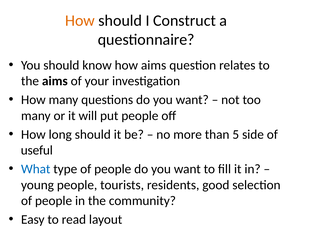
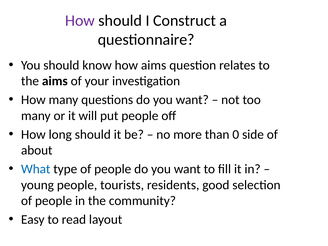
How colour: orange -> purple (80, 21)
5: 5 -> 0 (236, 134)
useful: useful -> about (37, 150)
